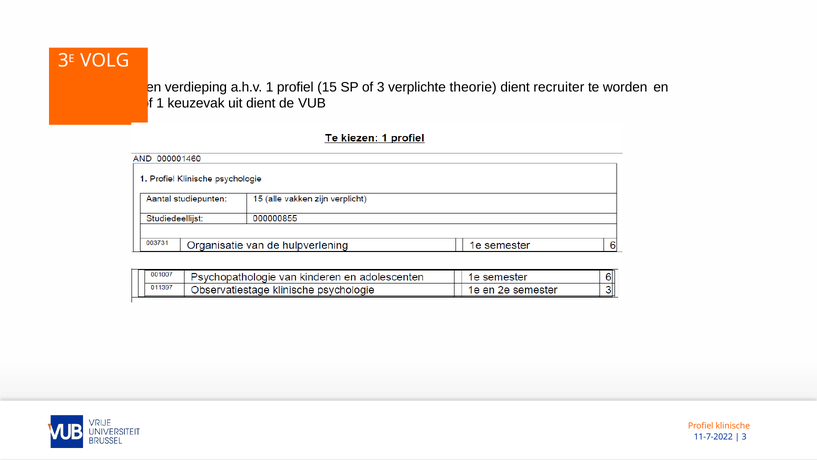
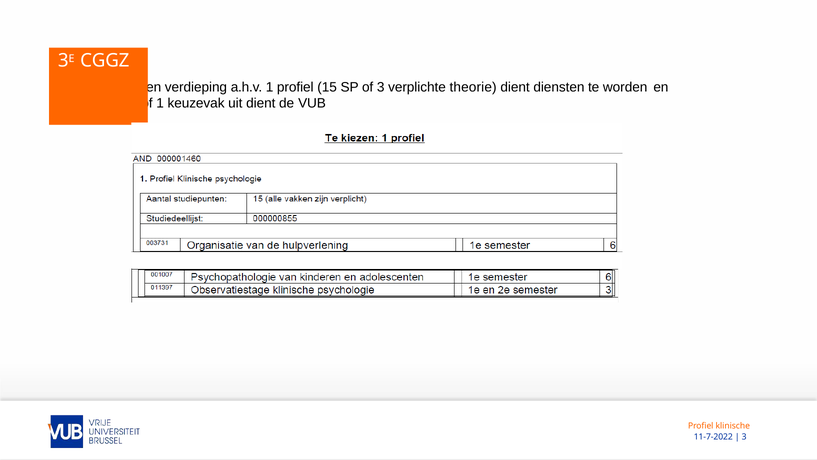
VOLG: VOLG -> CGGZ (105, 61)
recruiter: recruiter -> diensten (559, 87)
